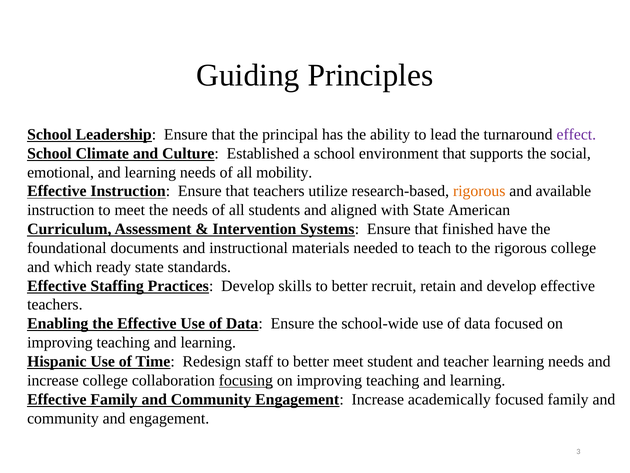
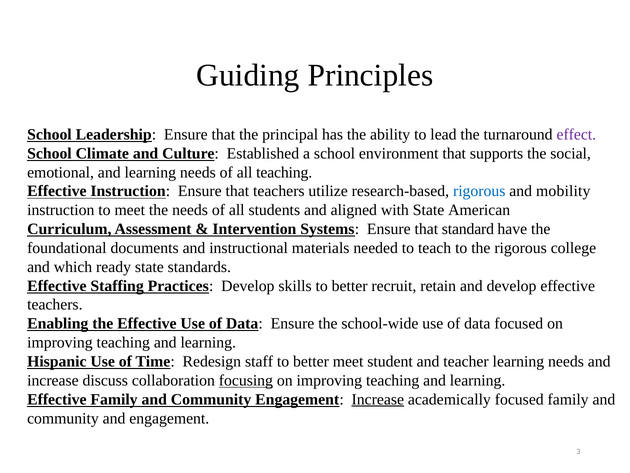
all mobility: mobility -> teaching (284, 172)
rigorous colour: orange -> blue (479, 191)
available: available -> mobility (563, 191)
finished: finished -> standard (468, 229)
increase college: college -> discuss (105, 380)
Increase underline: none -> present (378, 399)
